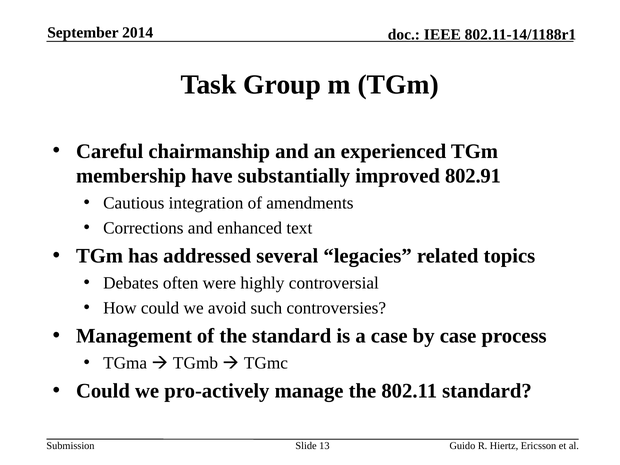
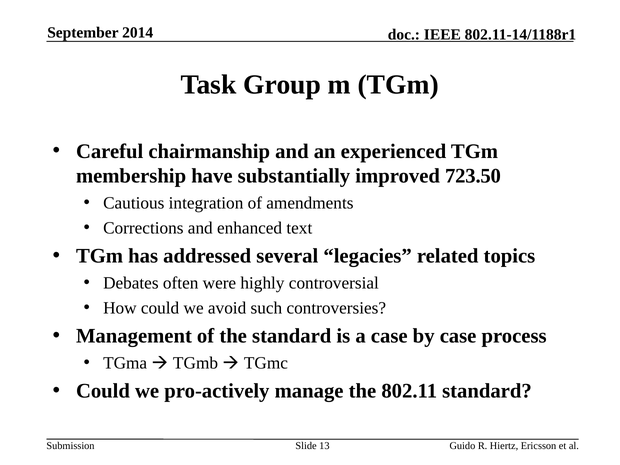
802.91: 802.91 -> 723.50 (473, 176)
